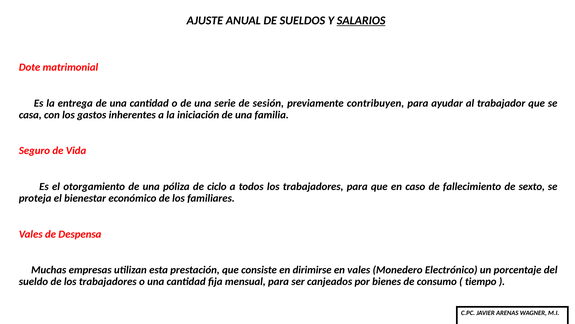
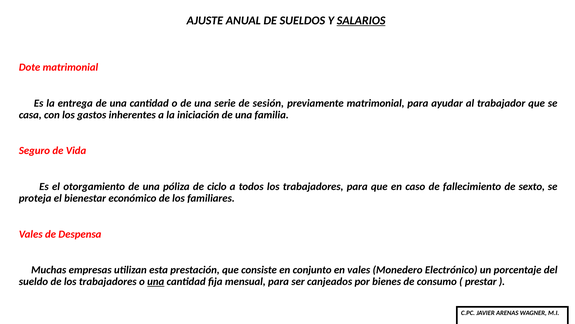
previamente contribuyen: contribuyen -> matrimonial (376, 103)
dirimirse: dirimirse -> conjunto (312, 269)
una underline: none -> present (156, 281)
tiempo: tiempo -> prestar (481, 281)
